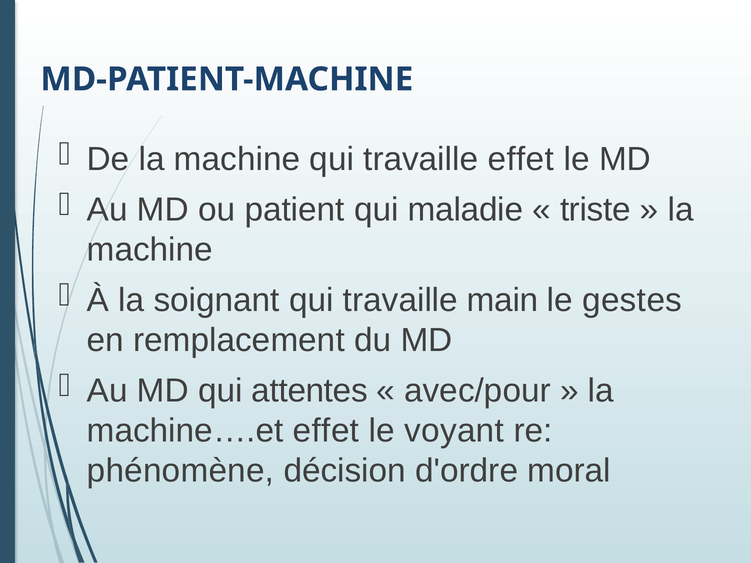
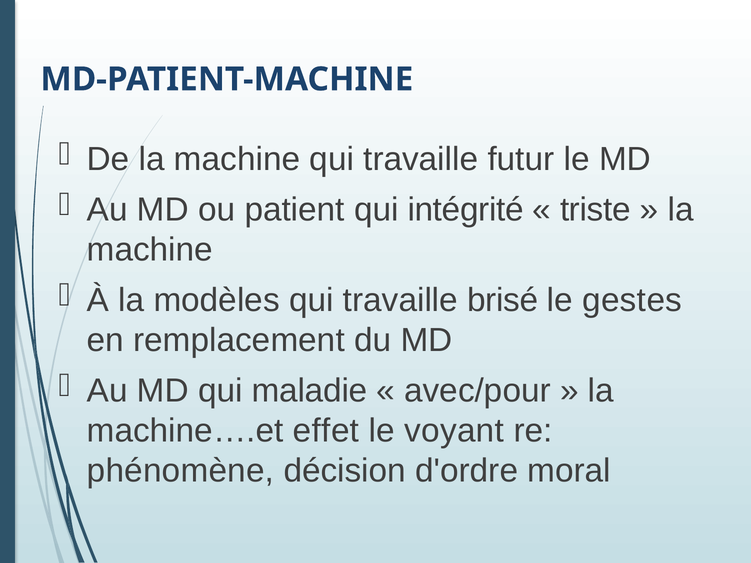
travaille effet: effet -> futur (521, 159)
maladie: maladie -> intégrité (466, 210)
soignant: soignant -> modèles (217, 300)
main: main -> brisé (503, 300)
attentes: attentes -> maladie (310, 391)
